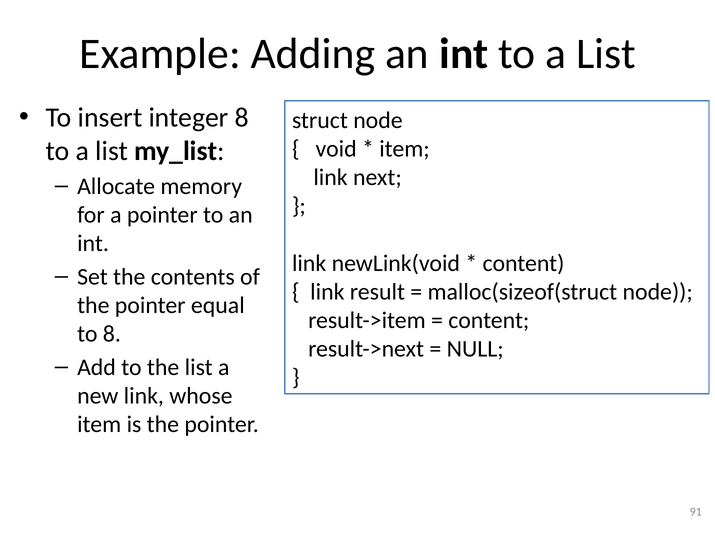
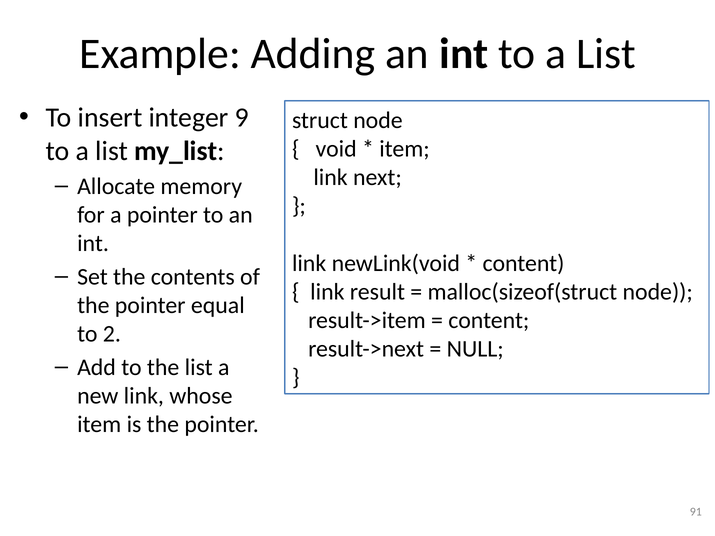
integer 8: 8 -> 9 (242, 118)
to 8: 8 -> 2 (112, 334)
